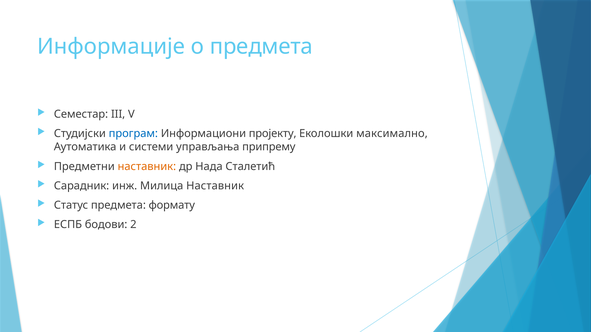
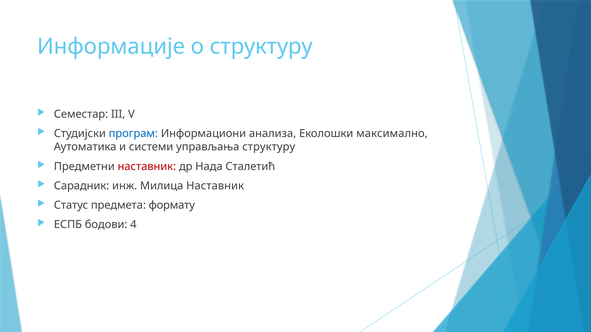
о предмета: предмета -> структуру (261, 47)
пројекту: пројекту -> анализа (273, 134)
управљања припрему: припрему -> структуру (269, 147)
наставник colour: orange -> red (147, 167)
2: 2 -> 4 (133, 225)
